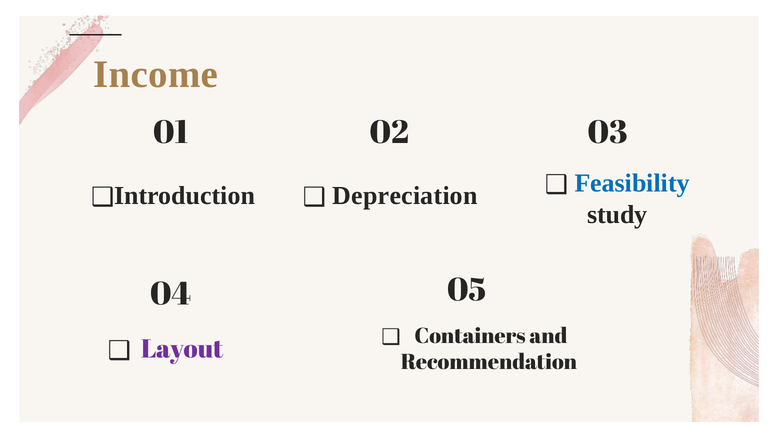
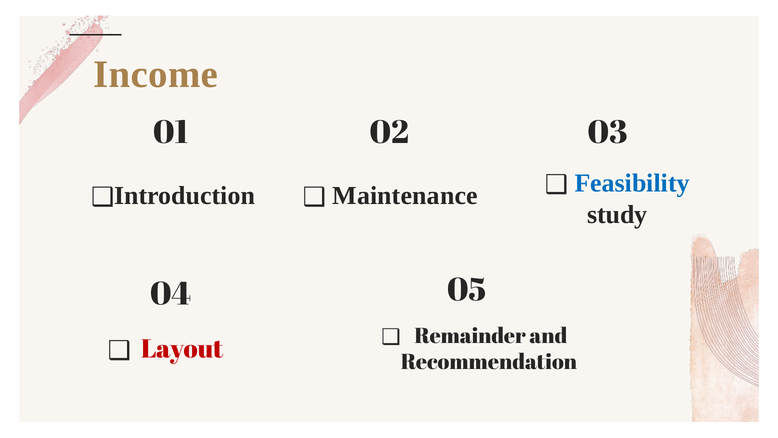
Depreciation: Depreciation -> Maintenance (405, 195)
Containers: Containers -> Remainder (470, 336)
Layout colour: purple -> red (182, 349)
